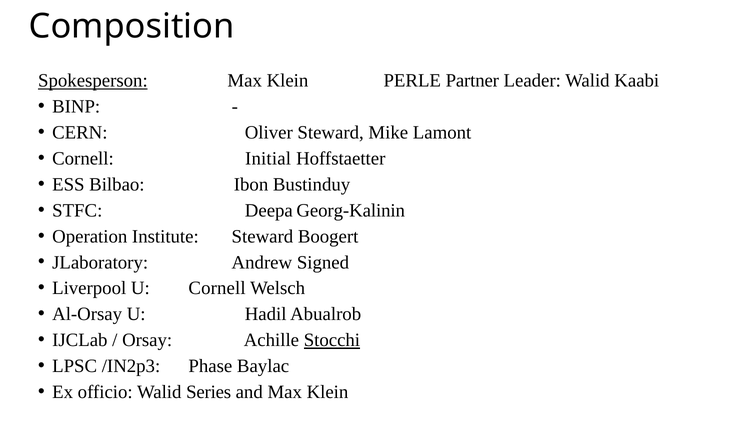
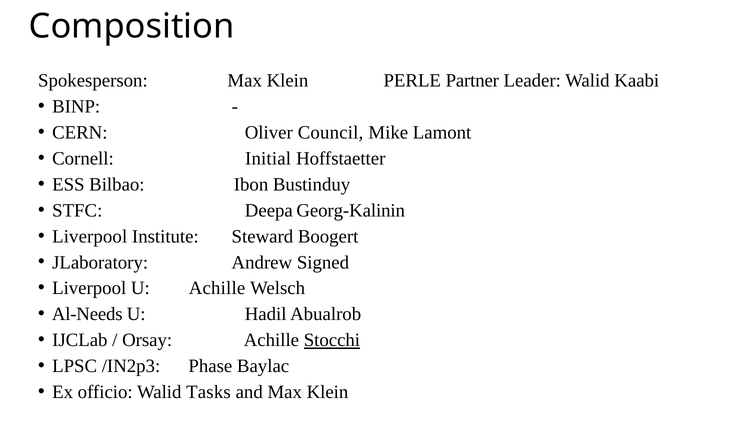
Spokesperson underline: present -> none (93, 81)
Oliver Steward: Steward -> Council (331, 133)
Operation: Operation -> Liverpool (90, 236)
U Cornell: Cornell -> Achille (217, 288)
Al-Orsay: Al-Orsay -> Al-Needs (87, 314)
Series: Series -> Tasks (208, 392)
